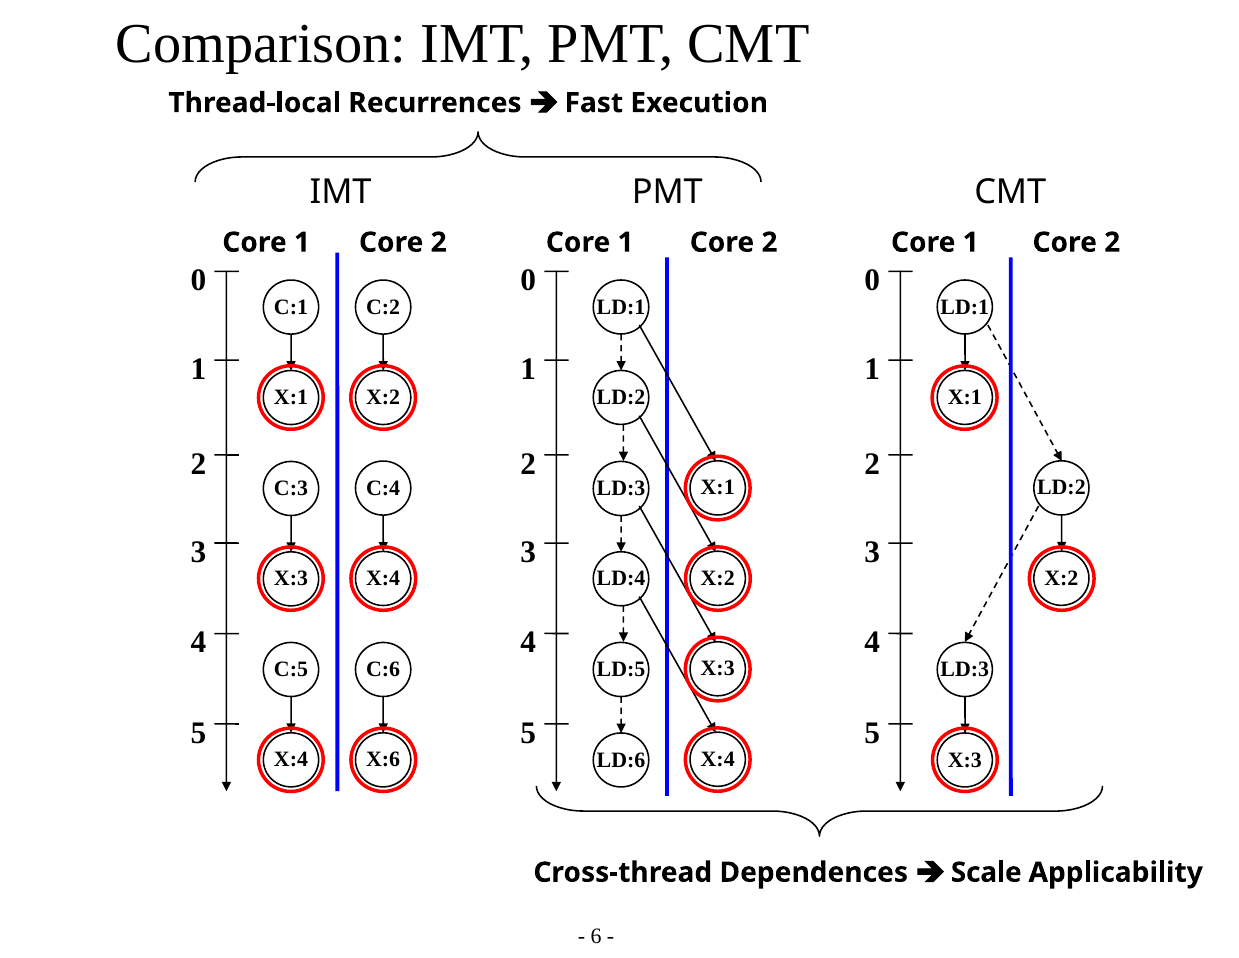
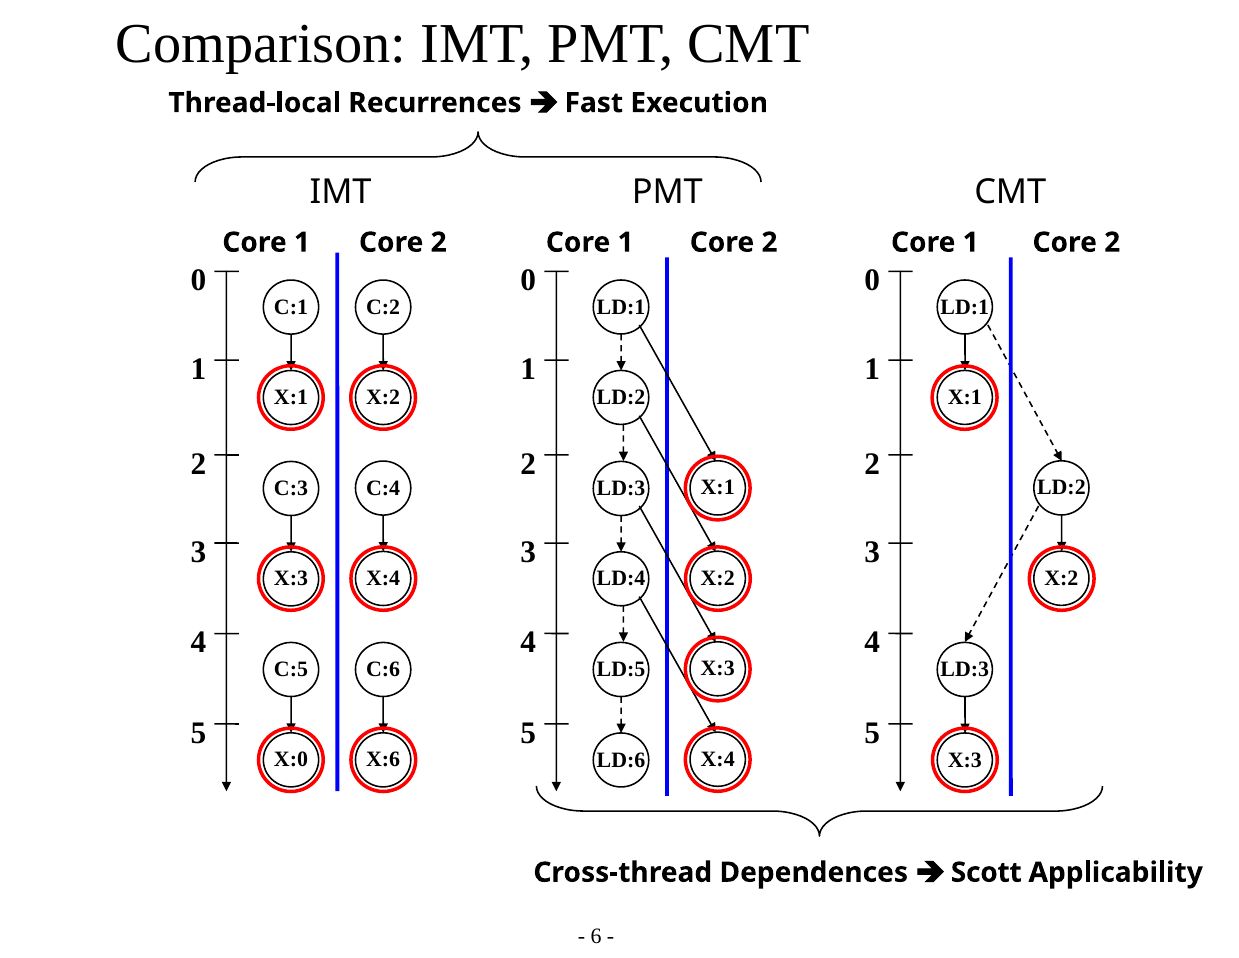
X:4: X:4 -> X:0 (291, 759)
Scale: Scale -> Scott (986, 872)
